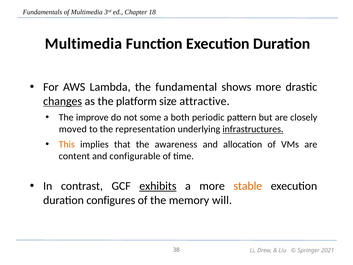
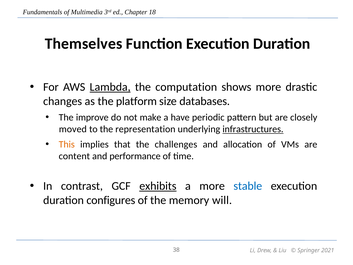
Multimedia: Multimedia -> Themselves (84, 44)
Lambda underline: none -> present (110, 87)
fundamental: fundamental -> computation (186, 87)
changes underline: present -> none (63, 101)
attractive: attractive -> databases (205, 101)
some: some -> make (151, 117)
both: both -> have (180, 117)
awareness: awareness -> challenges (176, 144)
configurable: configurable -> performance (135, 156)
stable colour: orange -> blue (248, 186)
